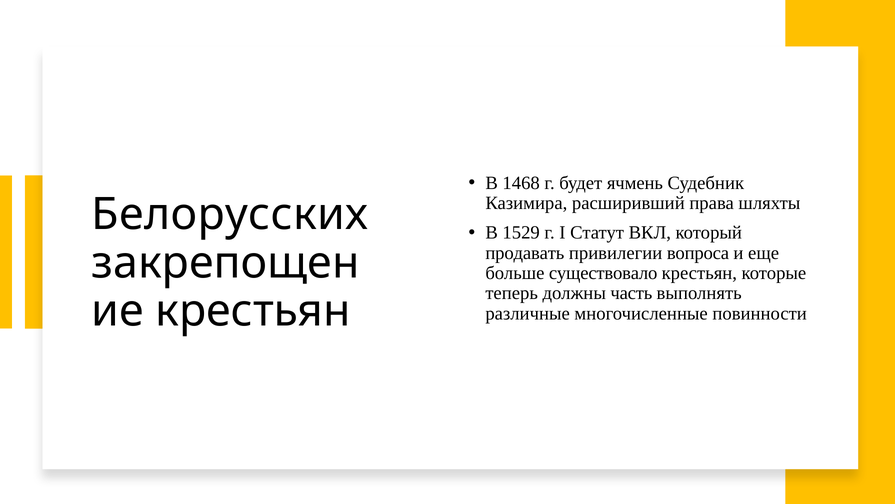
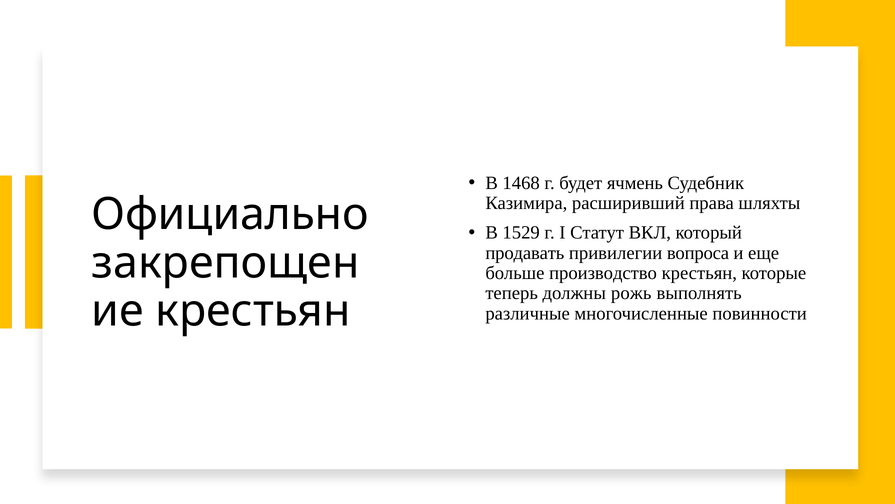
Белорусских: Белорусских -> Официально (230, 214)
существовало: существовало -> производство (603, 273)
часть: часть -> рожь (631, 293)
